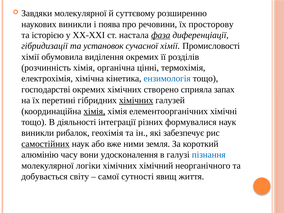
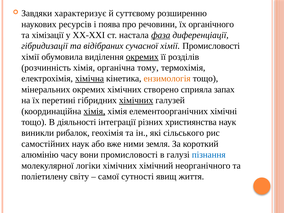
Завдяки молекулярної: молекулярної -> характеризує (80, 13)
наукових виникли: виникли -> ресурсів (75, 24)
просторову: просторову -> органічного (211, 24)
історією: історією -> хімізації (48, 35)
установок: установок -> відібраних (103, 46)
окремих underline: none -> present (142, 57)
цінні: цінні -> тому (148, 68)
хімічна underline: none -> present (90, 79)
ензимологія colour: blue -> orange (167, 79)
господарстві: господарстві -> мінеральних (46, 89)
формувалися: формувалися -> християнства (191, 122)
забезпечує: забезпечує -> сільського (184, 133)
самостійних underline: present -> none (45, 144)
вони удосконалення: удосконалення -> промисловості (129, 155)
добувається: добувається -> поліетилену (44, 177)
